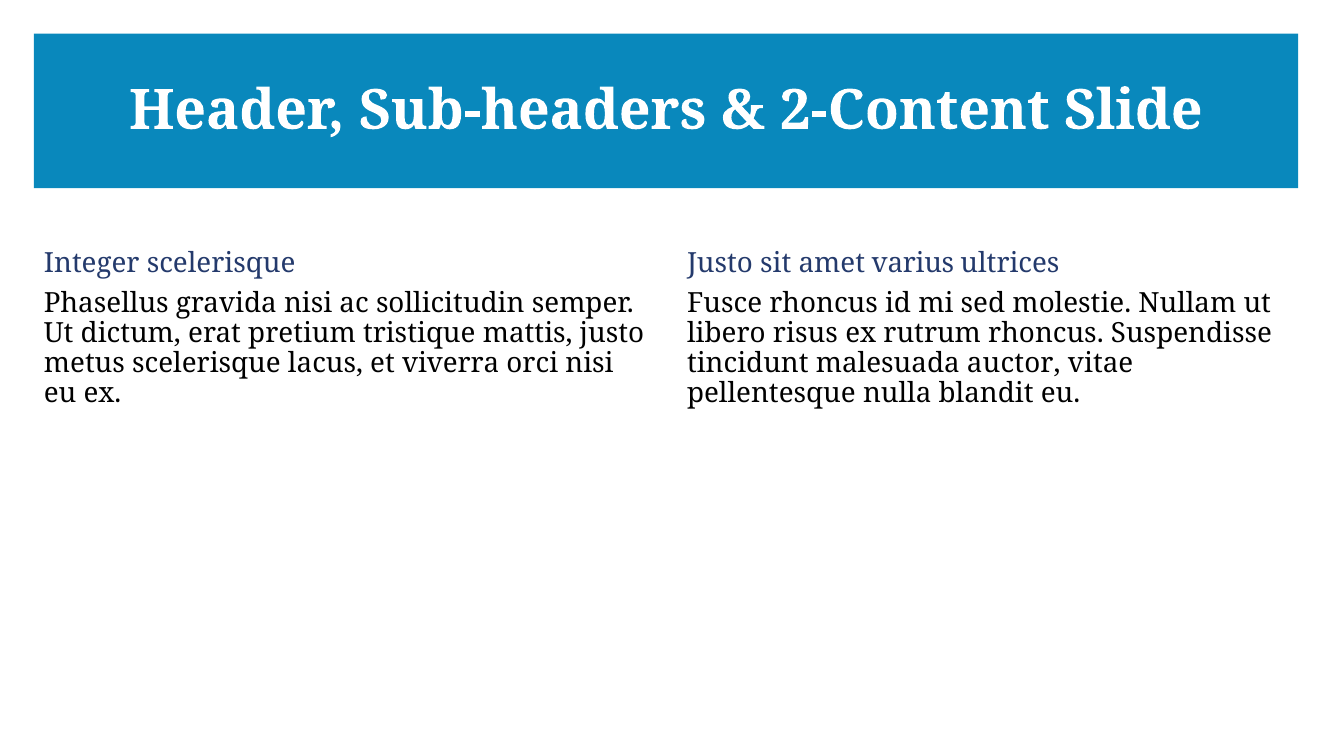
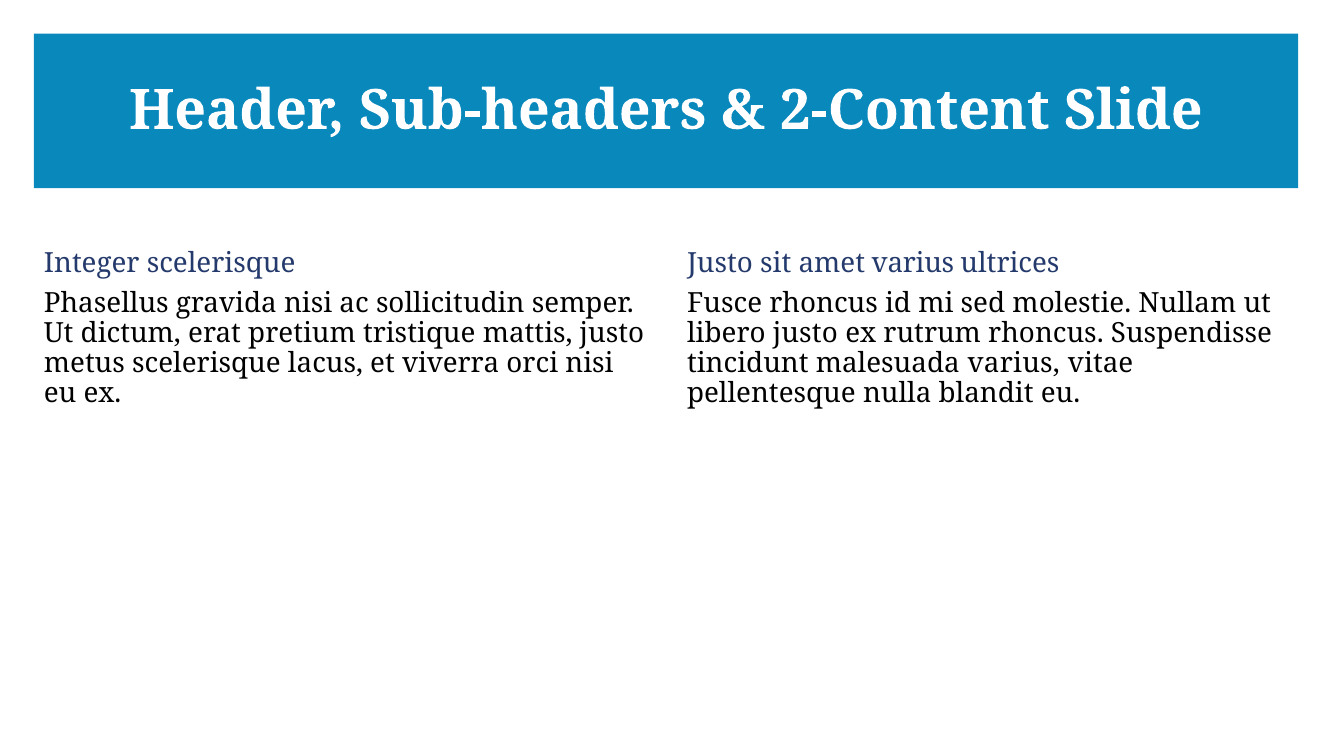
libero risus: risus -> justo (805, 334)
malesuada auctor: auctor -> varius (1014, 364)
